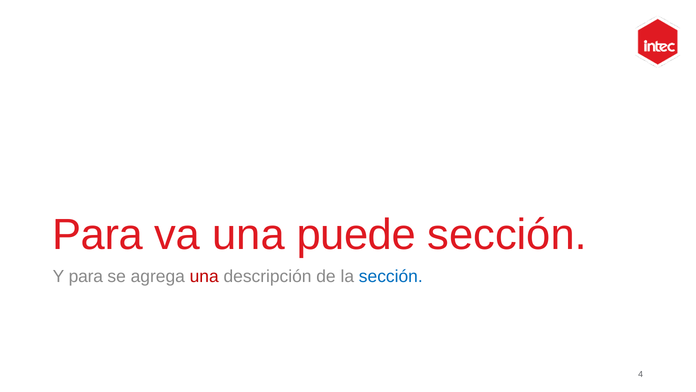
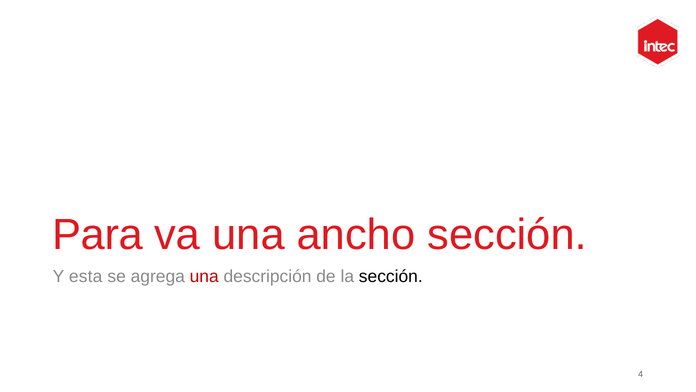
puede: puede -> ancho (356, 235)
Y para: para -> esta (86, 276)
sección colour: blue -> black (391, 276)
